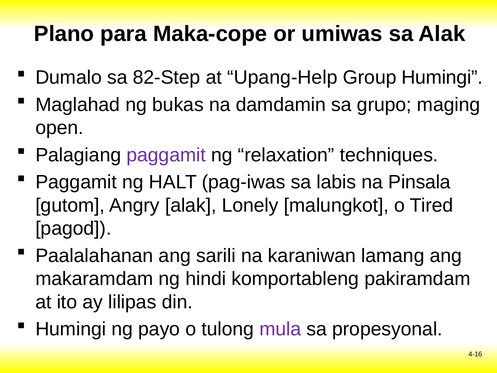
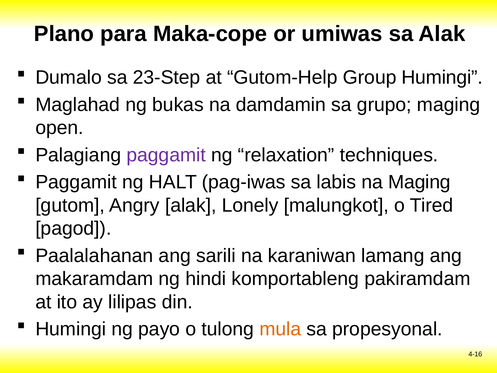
82-Step: 82-Step -> 23-Step (167, 78)
Upang-Help: Upang-Help -> Gutom-Help (282, 78)
na Pinsala: Pinsala -> Maging (420, 182)
mula colour: purple -> orange (280, 329)
